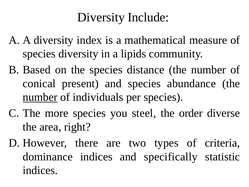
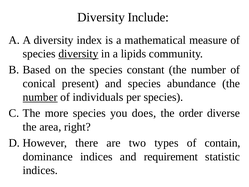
diversity underline: none -> present (78, 54)
distance: distance -> constant (146, 70)
steel: steel -> does (144, 113)
criteria: criteria -> contain (223, 143)
specifically: specifically -> requirement (171, 156)
